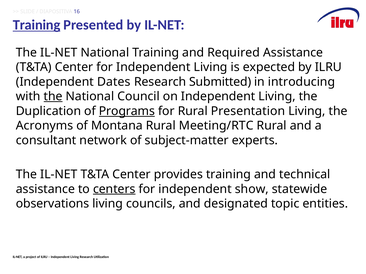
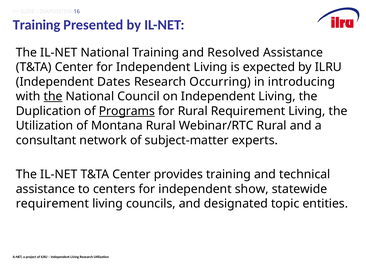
Training underline: present -> none (37, 25)
Required: Required -> Resolved (234, 53)
Submitted: Submitted -> Occurring (220, 82)
Rural Presentation: Presentation -> Requirement (248, 111)
Acronyms: Acronyms -> Utilization (45, 126)
Meeting/RTC: Meeting/RTC -> Webinar/RTC (216, 126)
centers underline: present -> none (114, 189)
observations: observations -> requirement (52, 204)
